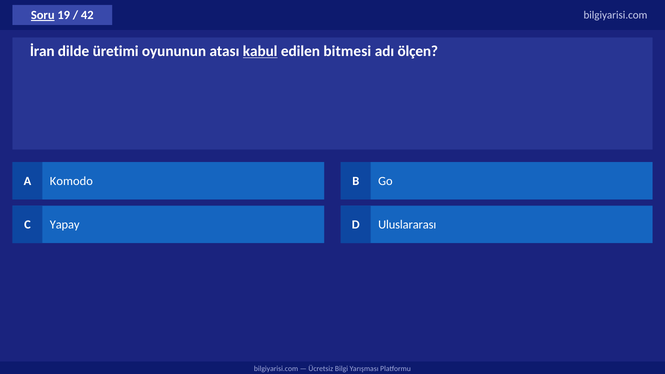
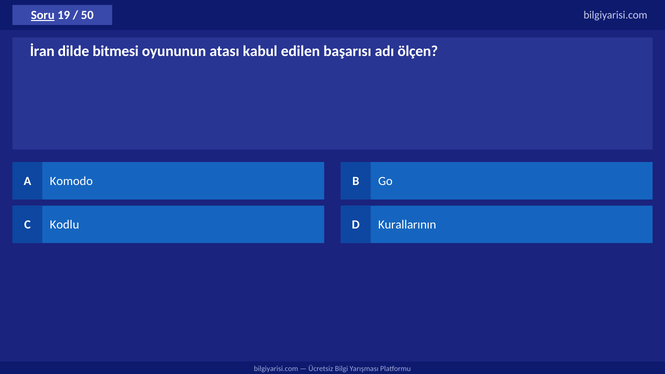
42: 42 -> 50 (87, 15)
üretimi: üretimi -> bitmesi (116, 51)
kabul underline: present -> none (260, 51)
bitmesi: bitmesi -> başarısı (347, 51)
Yapay: Yapay -> Kodlu (65, 225)
Uluslararası: Uluslararası -> Kurallarının (407, 225)
